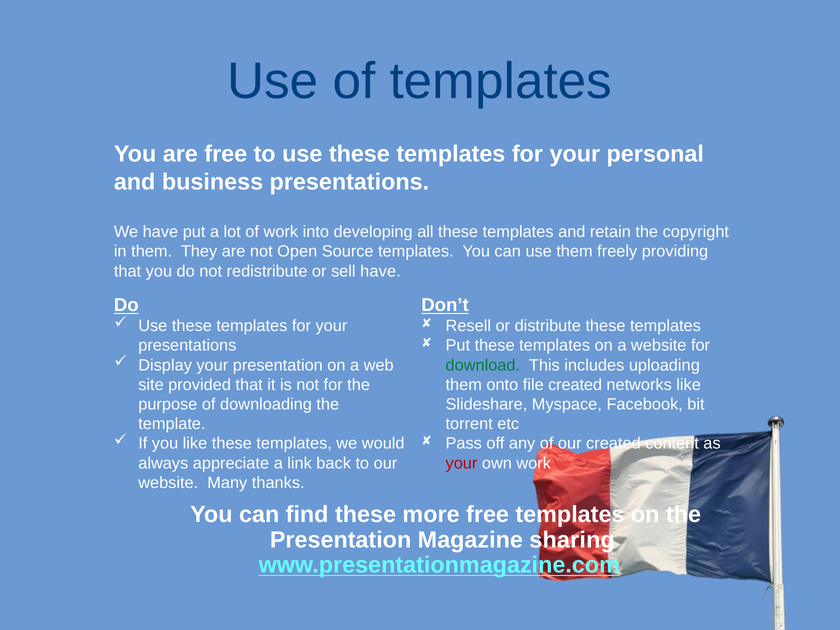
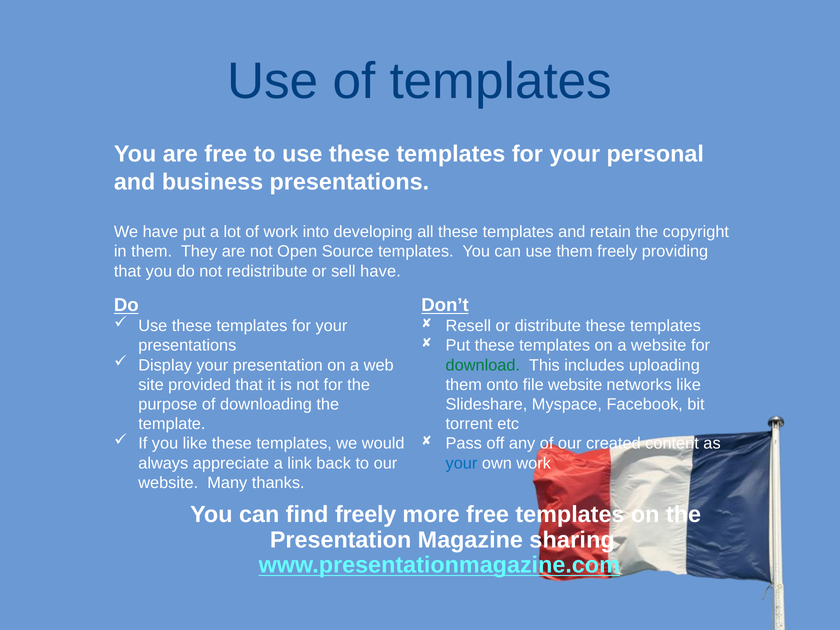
file created: created -> website (575, 385)
your colour: red -> blue (461, 463)
find these: these -> freely (366, 515)
